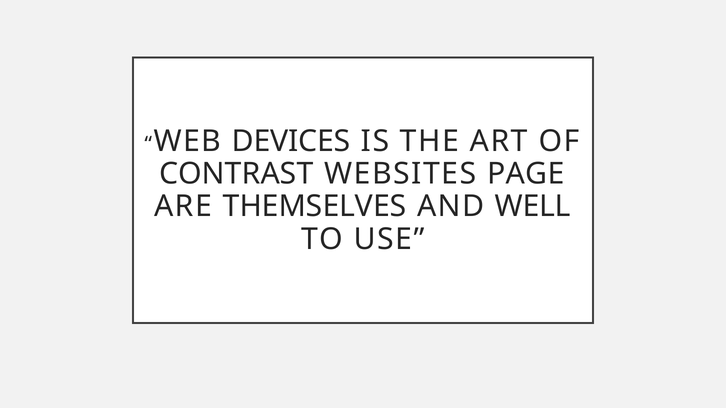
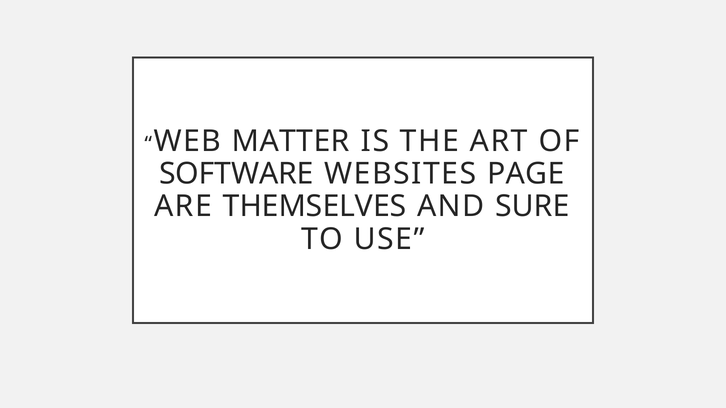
DEVICES: DEVICES -> MATTER (291, 141)
CONTRAST: CONTRAST -> SOFTWARE (236, 174)
WELL: WELL -> SURE (532, 207)
